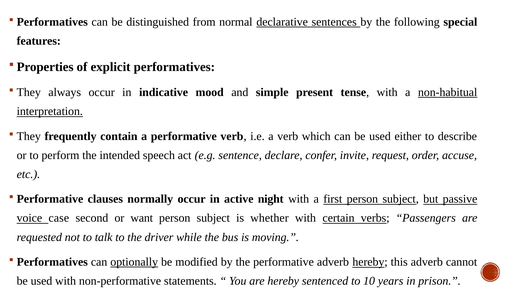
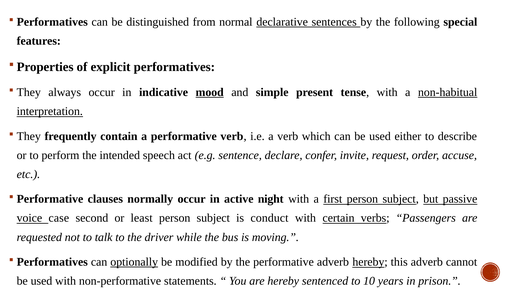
mood underline: none -> present (210, 92)
want: want -> least (142, 218)
whether: whether -> conduct (269, 218)
